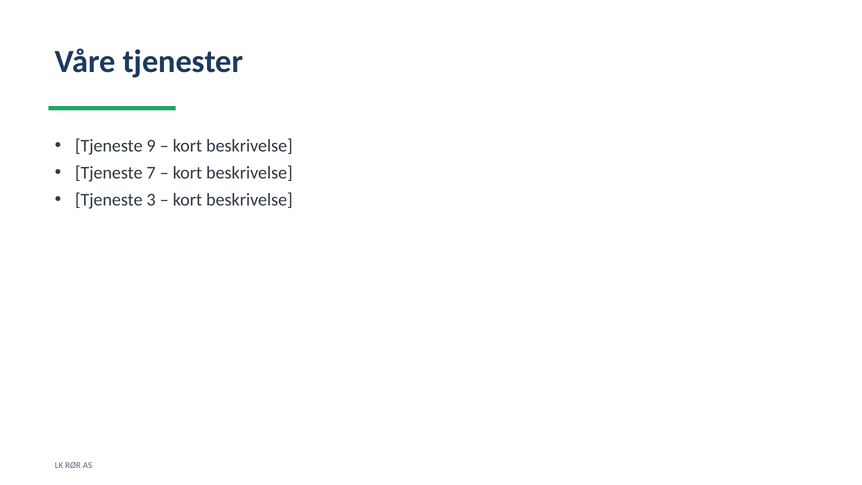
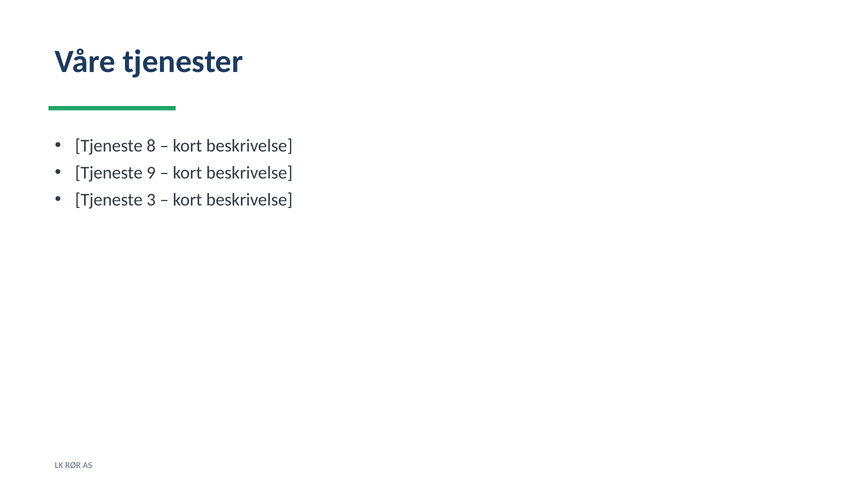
9: 9 -> 8 (151, 146)
7: 7 -> 9 (151, 173)
